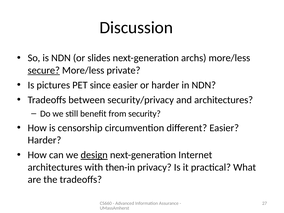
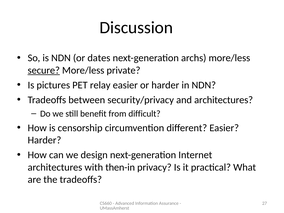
slides: slides -> dates (99, 58)
since: since -> relay (100, 85)
security: security -> difficult (144, 114)
design underline: present -> none (94, 155)
